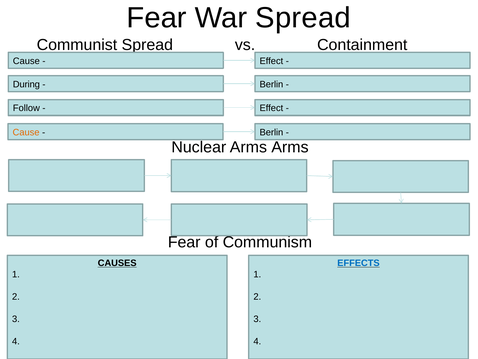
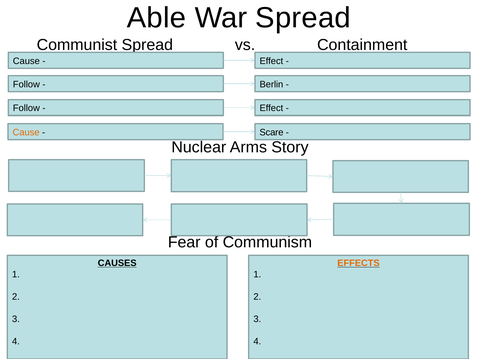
Fear: Fear -> Able (156, 18)
During: During -> Follow (26, 84)
Berlin: Berlin -> Scare (271, 132)
Arms Arms: Arms -> Story (290, 147)
EFFECTS colour: blue -> orange (358, 263)
